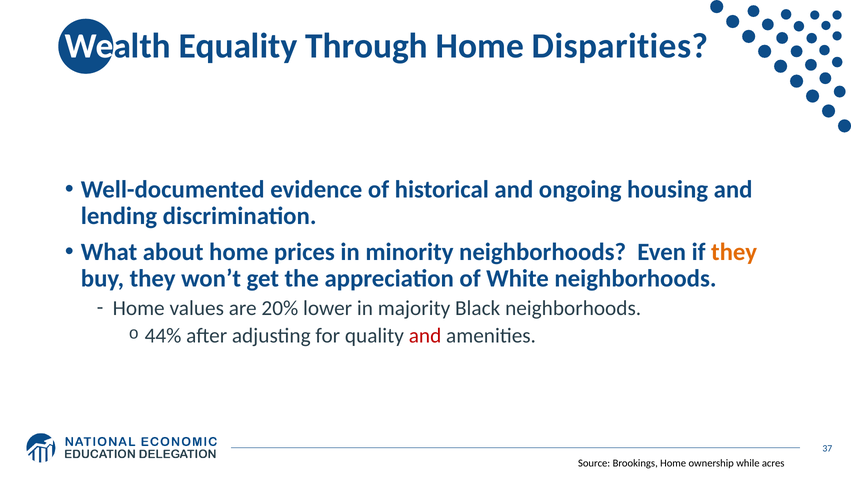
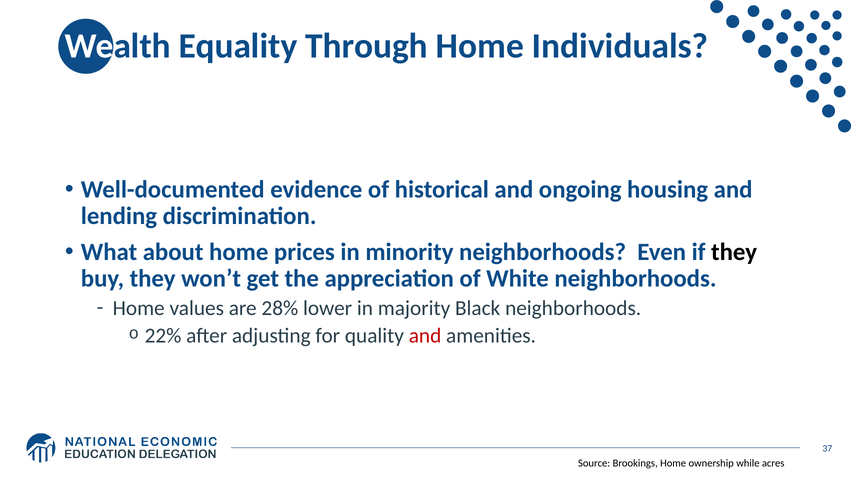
Disparities: Disparities -> Individuals (620, 46)
they colour: orange -> black (734, 252)
20%: 20% -> 28% (280, 308)
44%: 44% -> 22% (163, 335)
